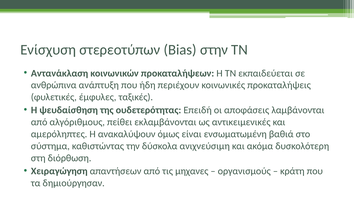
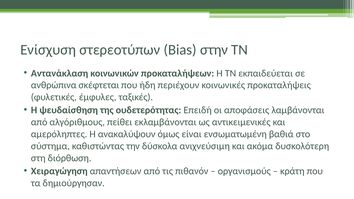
ανάπτυξη: ανάπτυξη -> σκέφτεται (99, 85)
μηχανες: μηχανες -> πιθανόν (192, 171)
